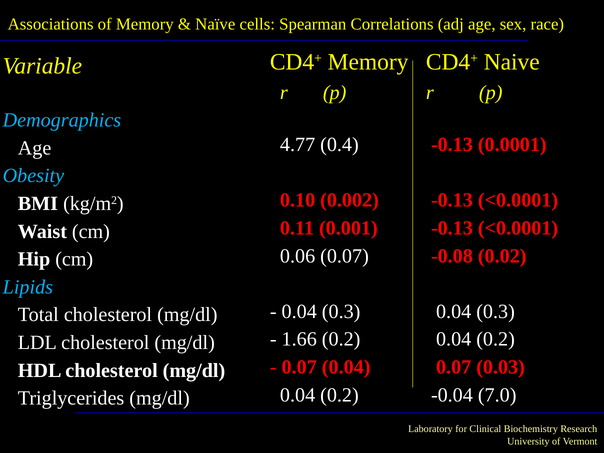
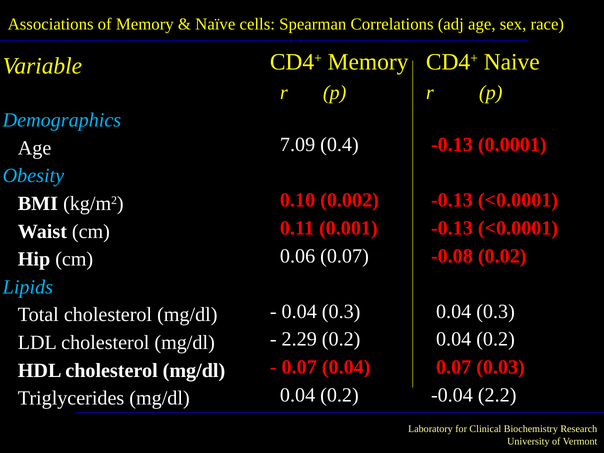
4.77: 4.77 -> 7.09 (298, 145)
1.66: 1.66 -> 2.29 (299, 339)
7.0: 7.0 -> 2.2 (497, 395)
